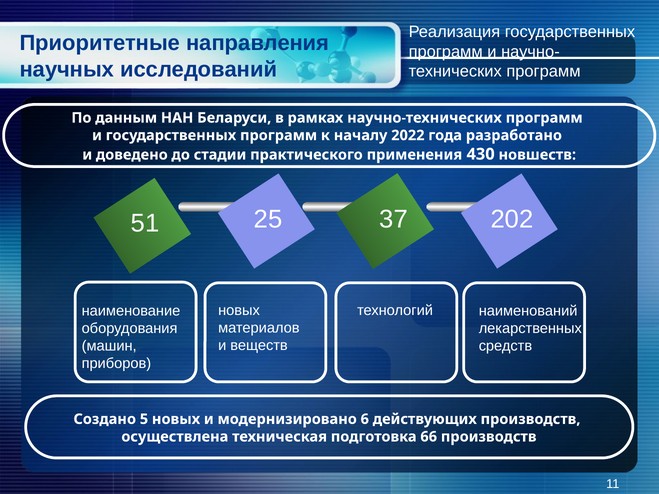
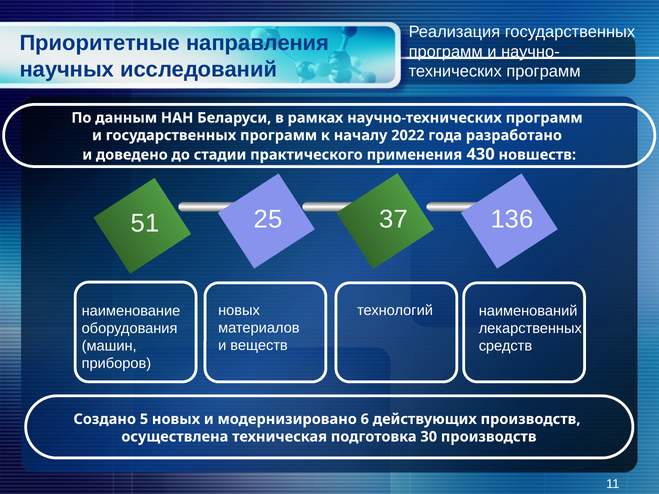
202: 202 -> 136 (512, 219)
66: 66 -> 30 (429, 437)
